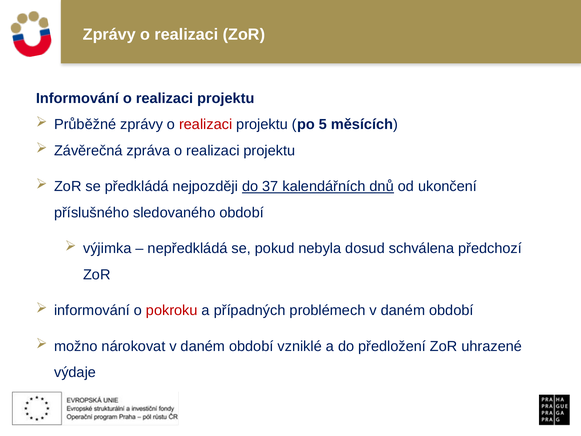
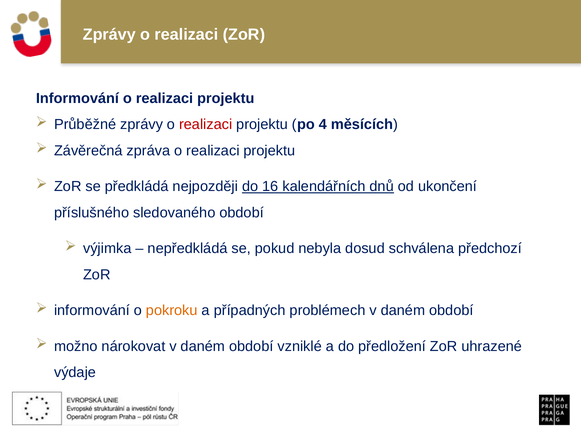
5: 5 -> 4 (323, 124)
37: 37 -> 16 (270, 186)
pokroku colour: red -> orange (172, 310)
